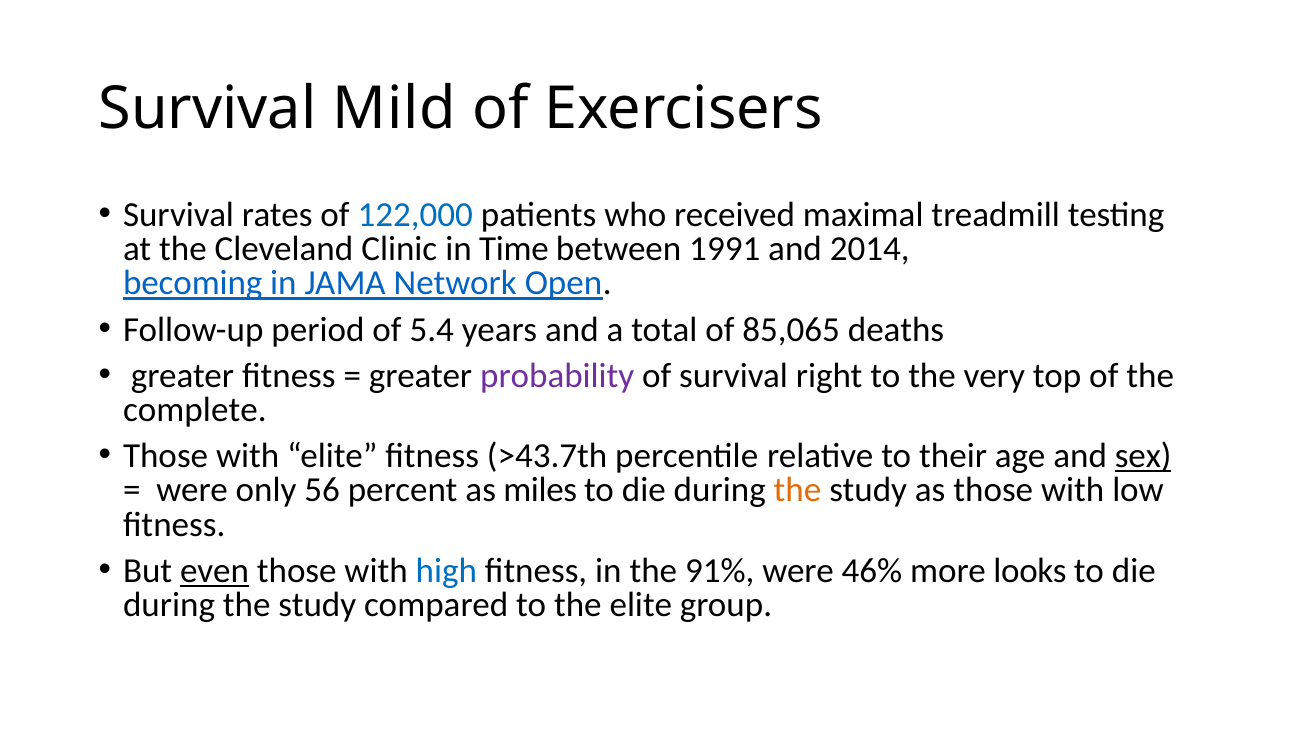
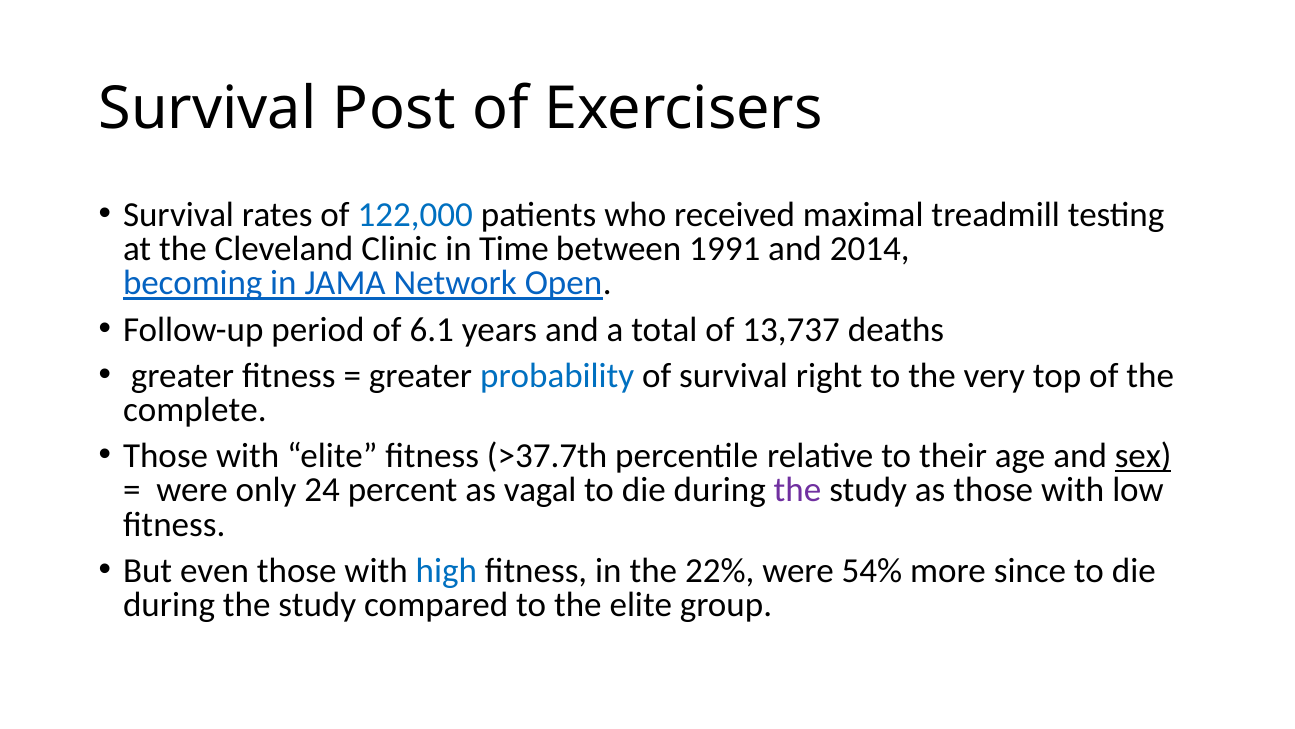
Mild: Mild -> Post (394, 109)
5.4: 5.4 -> 6.1 (432, 329)
85,065: 85,065 -> 13,737 (791, 329)
probability colour: purple -> blue (557, 376)
>43.7th: >43.7th -> >37.7th (547, 456)
56: 56 -> 24 (322, 490)
miles: miles -> vagal (540, 490)
the colour: orange -> purple (798, 490)
even underline: present -> none (215, 570)
91%: 91% -> 22% (720, 570)
46%: 46% -> 54% (872, 570)
looks: looks -> since (1030, 570)
